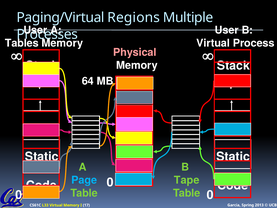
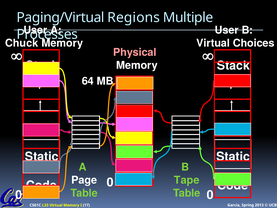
Tables: Tables -> Chuck (22, 43)
Process: Process -> Choices (254, 43)
Page colour: light blue -> white (84, 180)
